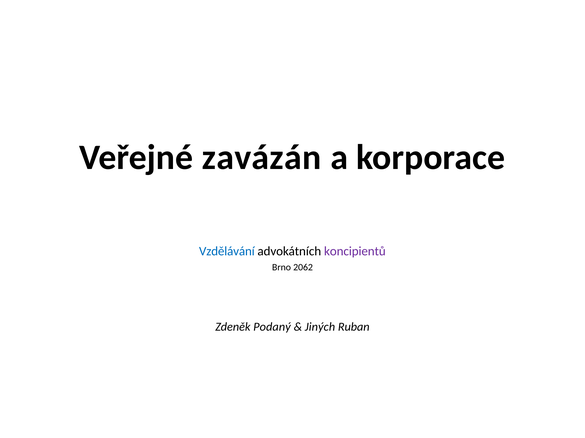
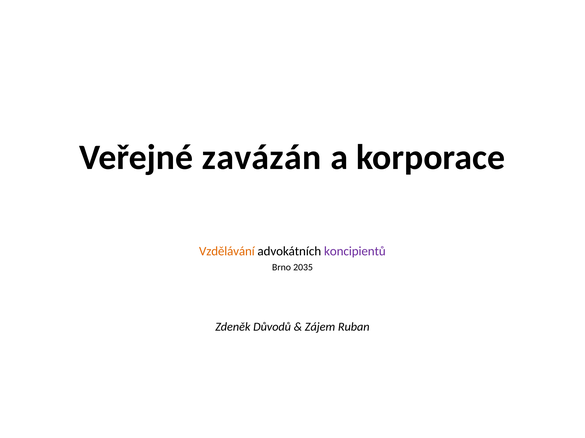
Vzdělávání colour: blue -> orange (227, 252)
2062: 2062 -> 2035 (303, 268)
Podaný: Podaný -> Důvodů (272, 327)
Jiných: Jiných -> Zájem (320, 327)
